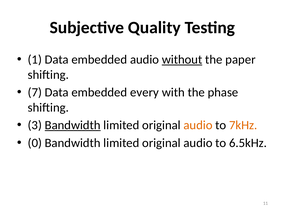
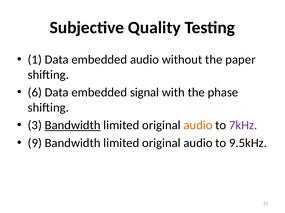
without underline: present -> none (182, 60)
7: 7 -> 6 (35, 93)
every: every -> signal (145, 93)
7kHz colour: orange -> purple (243, 126)
0: 0 -> 9 (35, 143)
6.5kHz: 6.5kHz -> 9.5kHz (248, 143)
